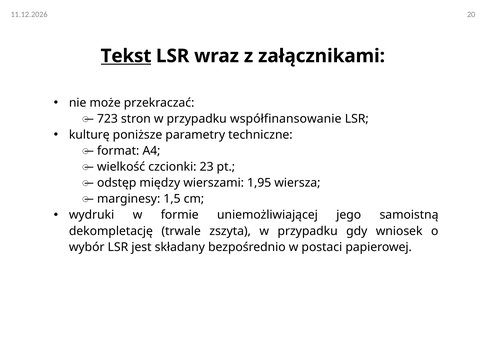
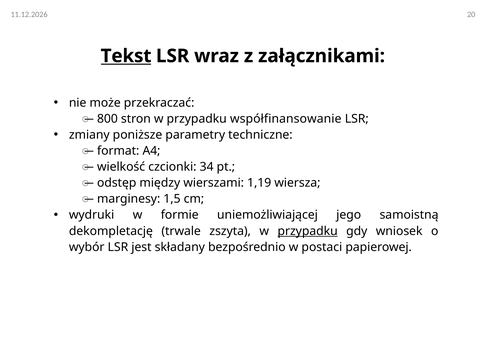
723: 723 -> 800 (107, 119)
kulturę: kulturę -> zmiany (89, 135)
23: 23 -> 34 (207, 167)
1,95: 1,95 -> 1,19 (259, 183)
przypadku underline: none -> present (308, 231)
